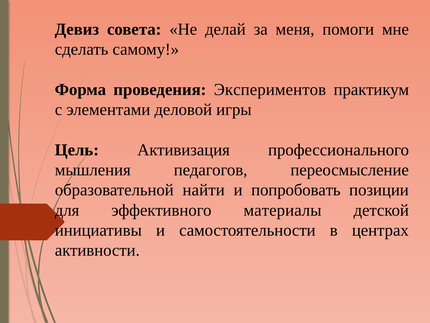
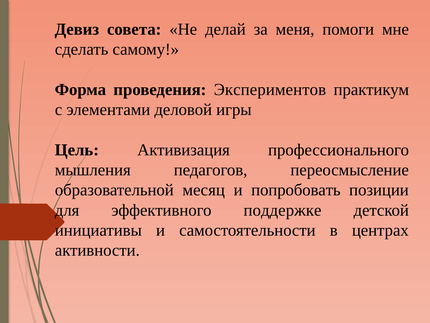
найти: найти -> месяц (204, 190)
материалы: материалы -> поддержке (283, 210)
